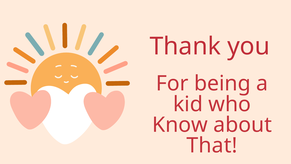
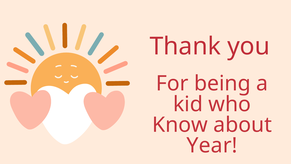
That: That -> Year (212, 145)
